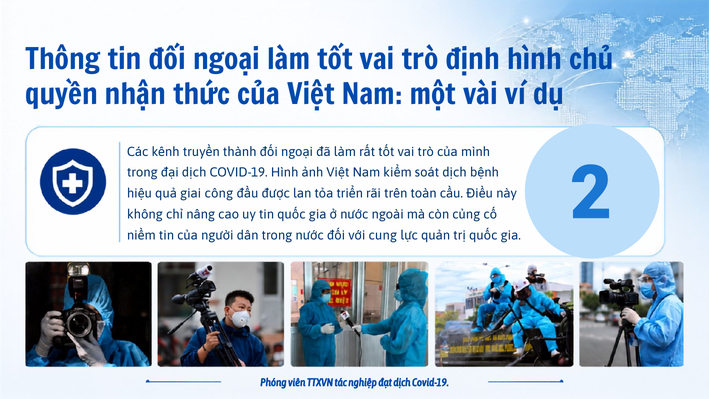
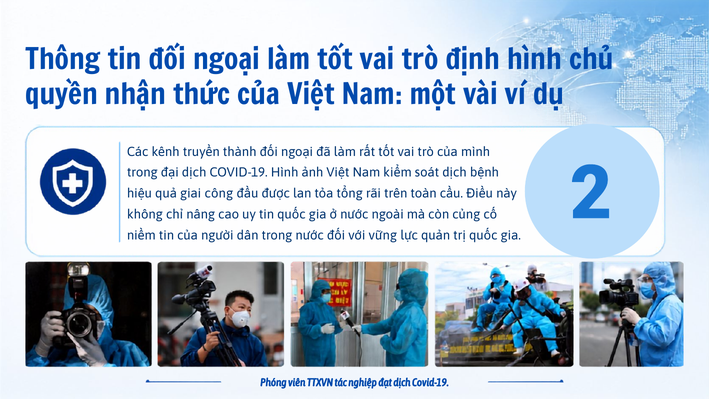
triển: triển -> tổng (350, 193)
cung: cung -> vững (383, 235)
